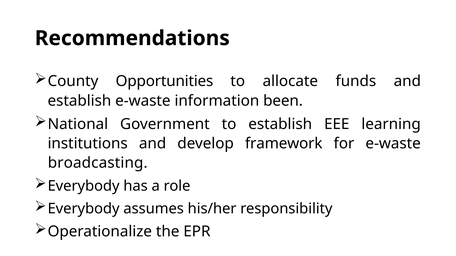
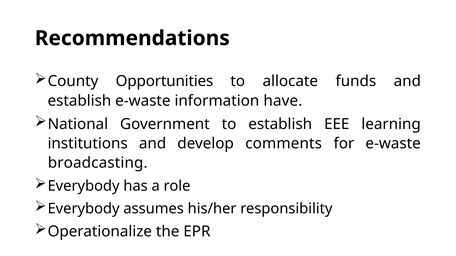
been: been -> have (283, 101)
framework: framework -> comments (284, 144)
